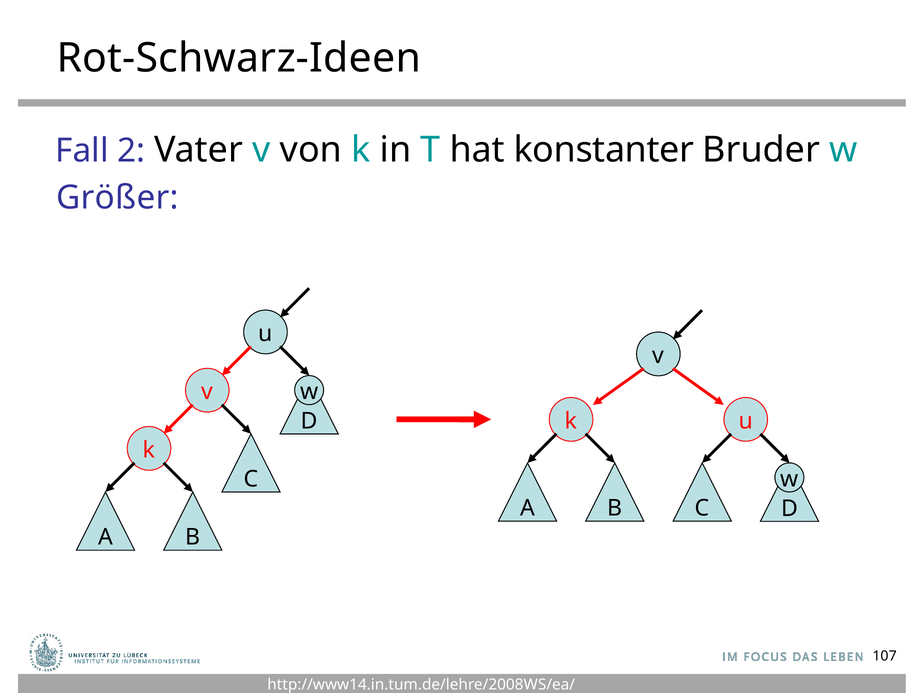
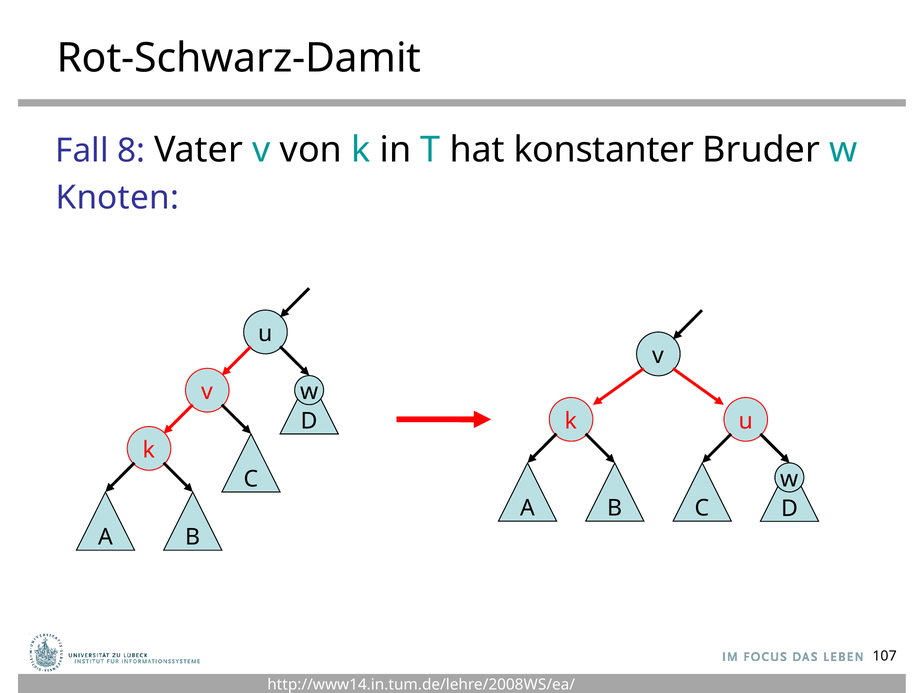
Rot-Schwarz-Ideen: Rot-Schwarz-Ideen -> Rot-Schwarz-Damit (239, 58)
2: 2 -> 8 (131, 151)
Größer: Größer -> Knoten (117, 198)
